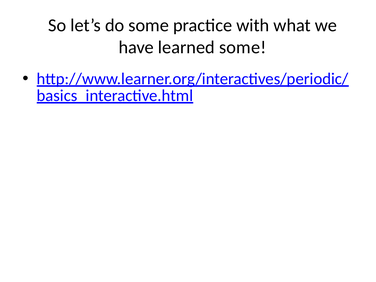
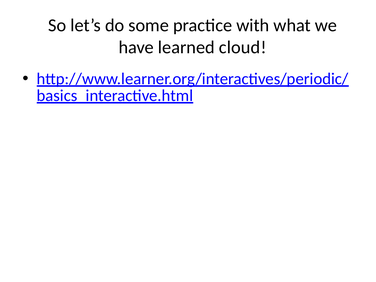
learned some: some -> cloud (243, 47)
